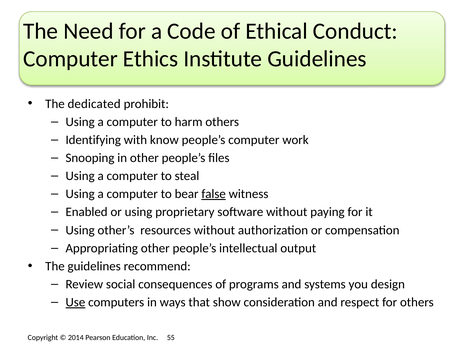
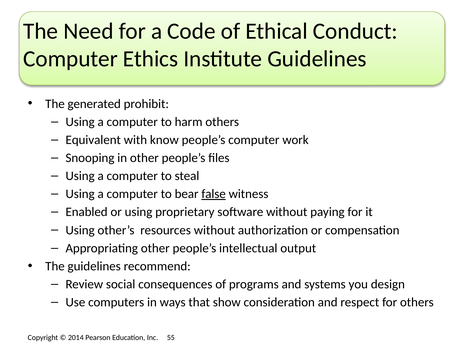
dedicated: dedicated -> generated (94, 104)
Identifying: Identifying -> Equivalent (93, 140)
Use underline: present -> none (75, 302)
